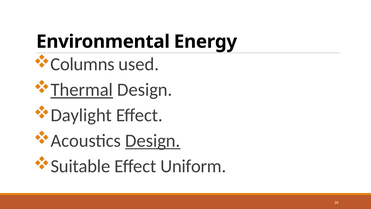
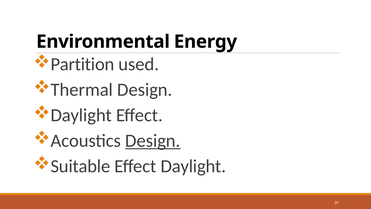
Columns: Columns -> Partition (82, 64)
Thermal underline: present -> none (82, 90)
Effect Uniform: Uniform -> Daylight (193, 166)
